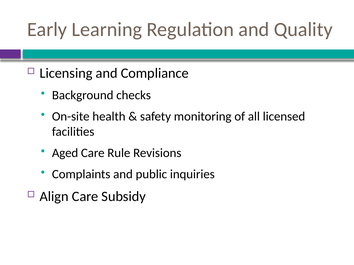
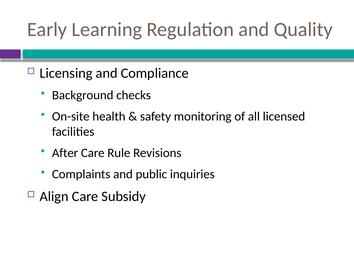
Aged: Aged -> After (65, 153)
